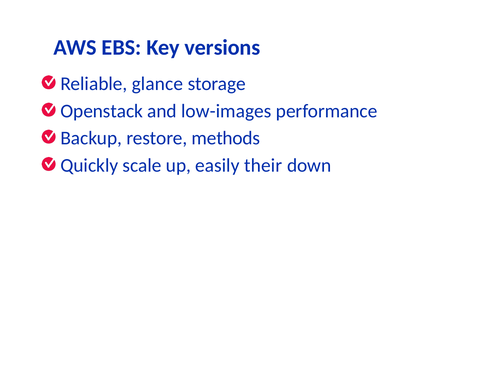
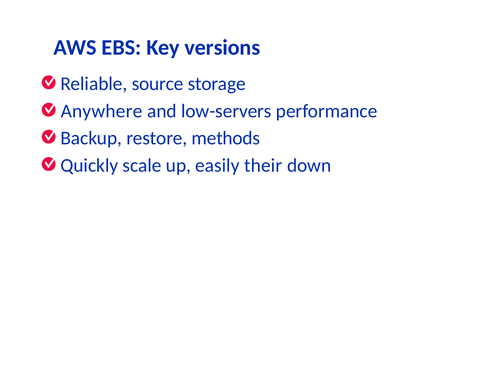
glance: glance -> source (158, 84)
Openstack: Openstack -> Anywhere (102, 111)
low-images: low-images -> low-servers (226, 111)
